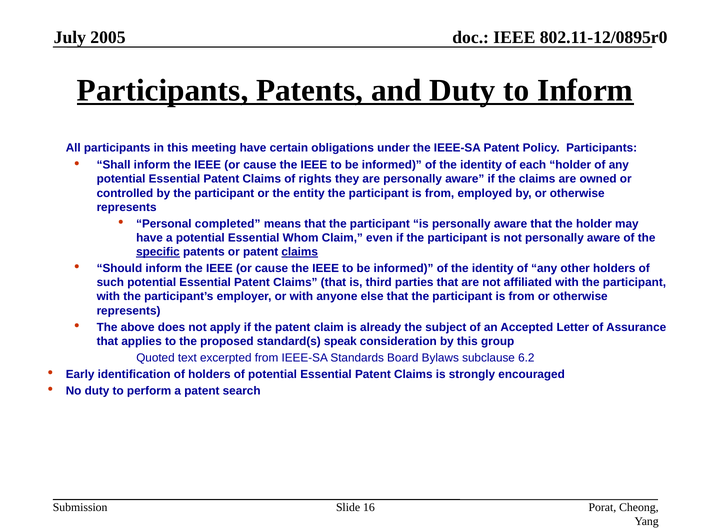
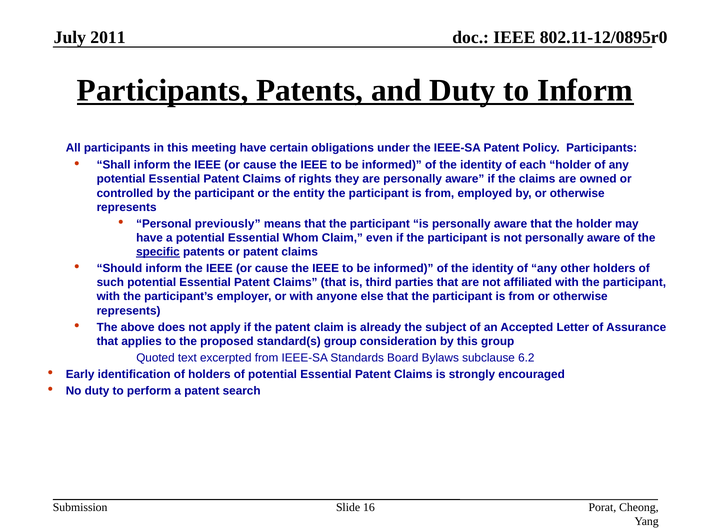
2005: 2005 -> 2011 (108, 38)
completed: completed -> previously (228, 224)
claims underline: present -> none (300, 252)
standard(s speak: speak -> group (340, 341)
